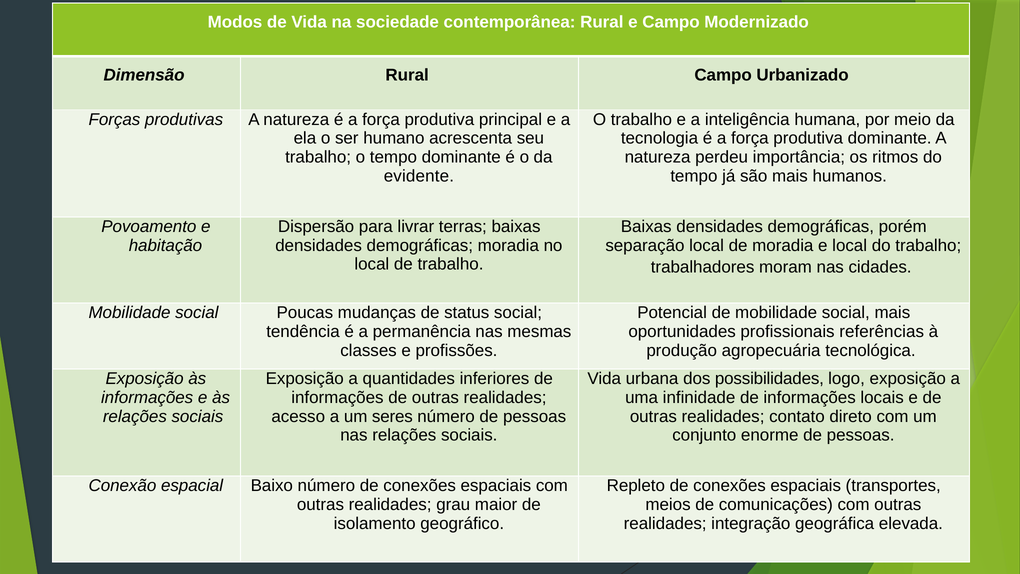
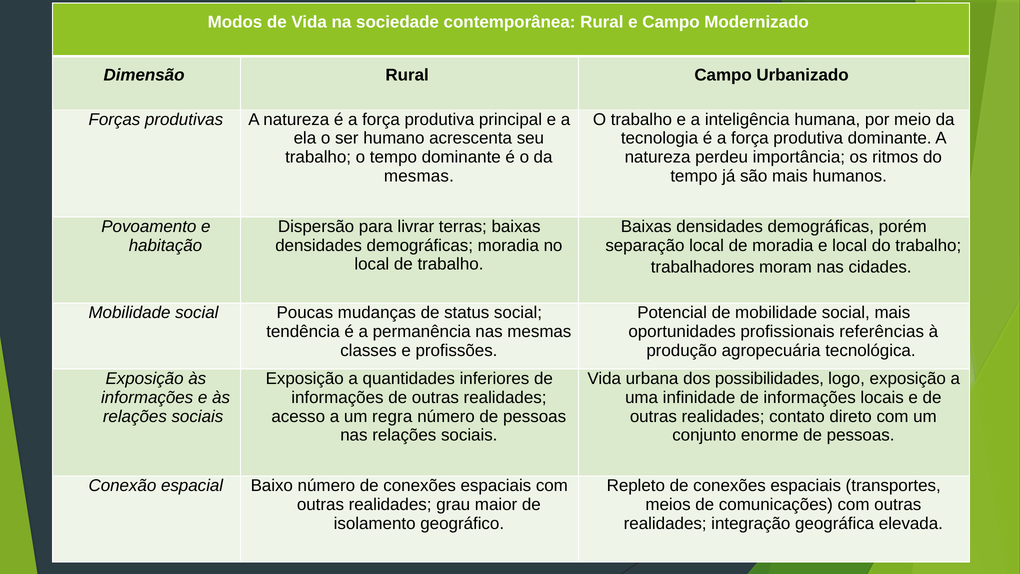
evidente: evidente -> mesmas (419, 176)
seres: seres -> regra (392, 416)
